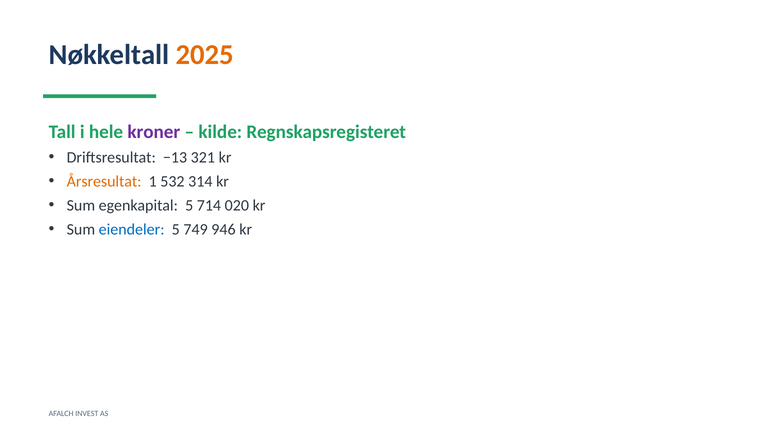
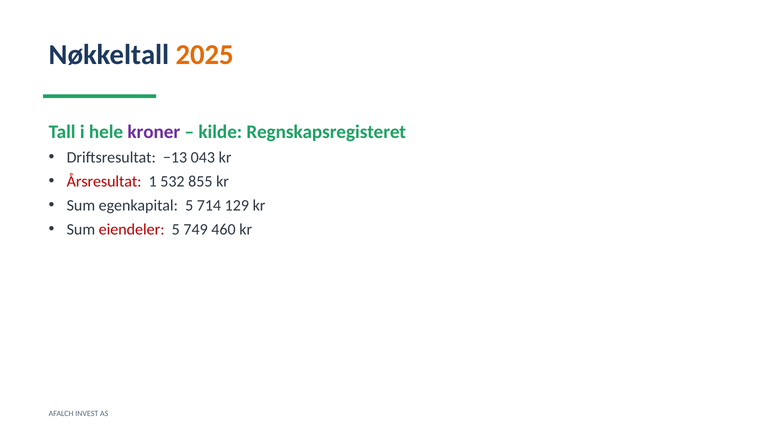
321: 321 -> 043 (203, 158)
Årsresultat colour: orange -> red (104, 181)
314: 314 -> 855 (200, 181)
020: 020 -> 129 (237, 205)
eiendeler colour: blue -> red (132, 229)
946: 946 -> 460 (223, 229)
